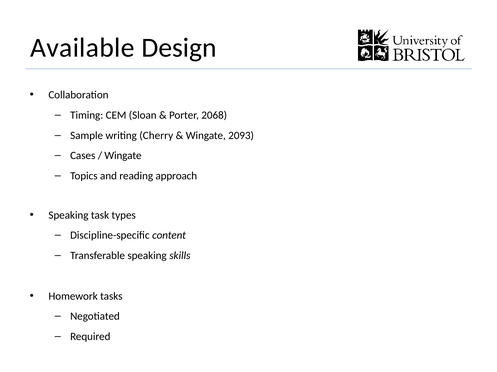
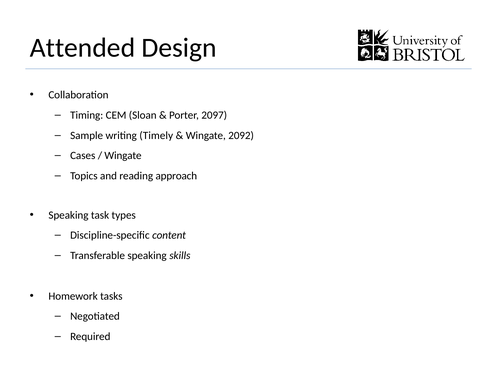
Available: Available -> Attended (83, 48)
2068: 2068 -> 2097 (214, 115)
Cherry: Cherry -> Timely (156, 136)
2093: 2093 -> 2092 (241, 136)
